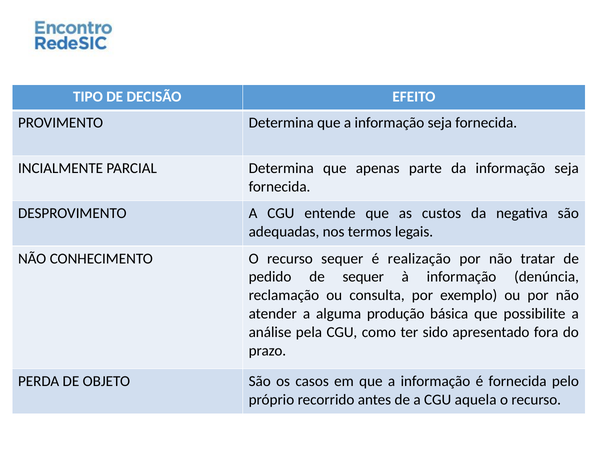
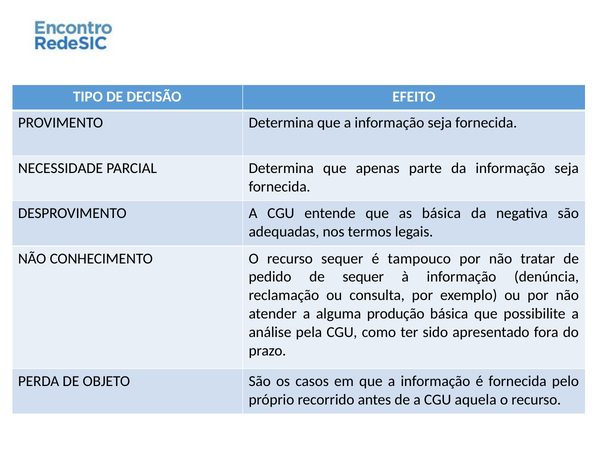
INCIALMENTE: INCIALMENTE -> NECESSIDADE (61, 168)
as custos: custos -> básica (441, 213)
realização: realização -> tampouco (419, 258)
